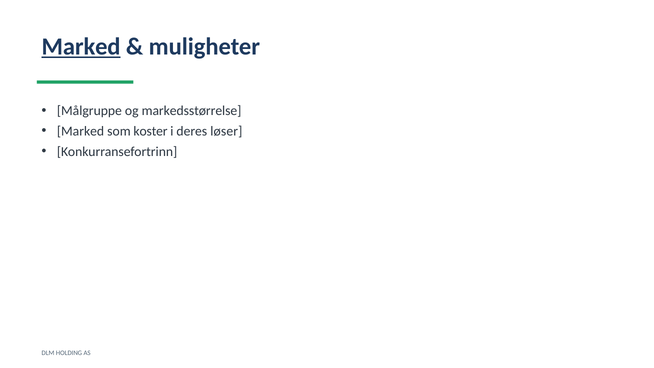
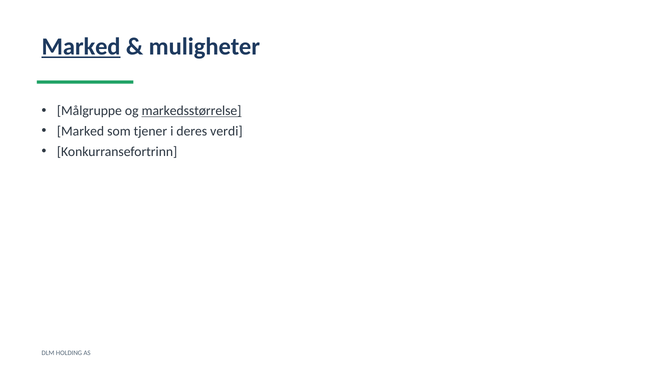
markedsstørrelse underline: none -> present (192, 111)
koster: koster -> tjener (150, 131)
løser: løser -> verdi (226, 131)
